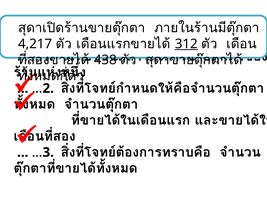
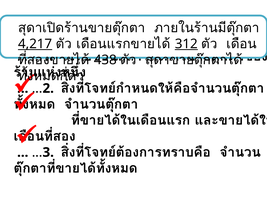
4,217 underline: none -> present (35, 44)
